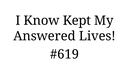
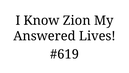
Kept: Kept -> Zion (77, 20)
